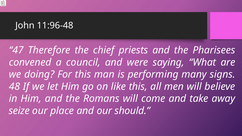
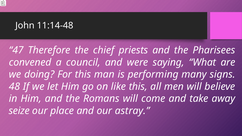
11:96-48: 11:96-48 -> 11:14-48 (55, 26)
should: should -> astray (132, 111)
